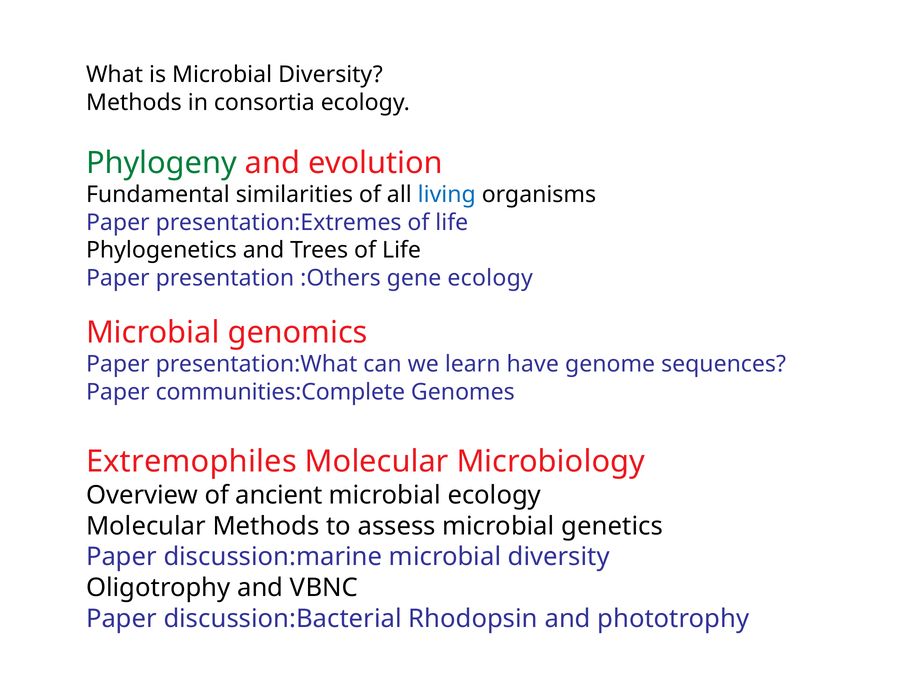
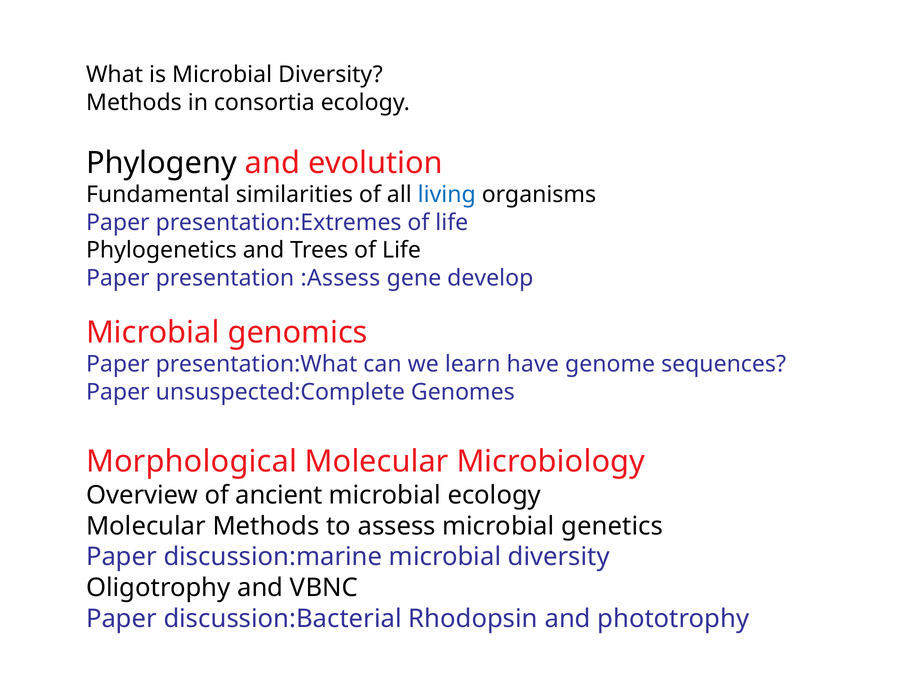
Phylogeny colour: green -> black (162, 163)
:Others: :Others -> :Assess (340, 278)
gene ecology: ecology -> develop (490, 278)
communities:Complete: communities:Complete -> unsuspected:Complete (280, 392)
Extremophiles: Extremophiles -> Morphological (192, 462)
